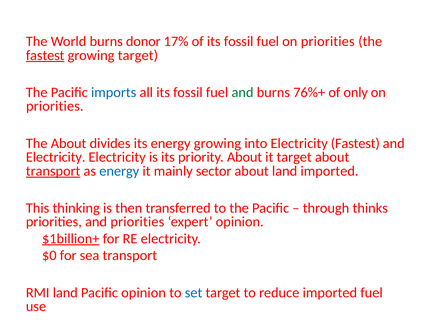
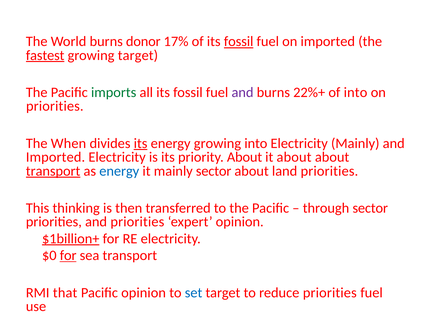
fossil underline: none -> present (239, 42)
fuel on priorities: priorities -> imported (328, 42)
imports colour: blue -> green (114, 93)
and colour: green -> purple (242, 93)
76%+: 76%+ -> 22%+ (309, 93)
of only: only -> into (356, 93)
The About: About -> When (68, 143)
its underline: none -> present (141, 143)
Electricity Fastest: Fastest -> Mainly (355, 143)
Electricity: Electricity -> Imported (55, 157)
it target: target -> about (294, 157)
land imported: imported -> priorities (329, 171)
through thinks: thinks -> sector (370, 208)
for underline: none -> present (68, 256)
RMI land: land -> that (65, 293)
reduce imported: imported -> priorities (330, 293)
